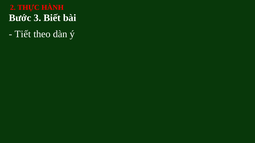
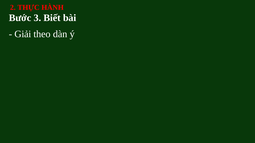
Tiết: Tiết -> Giải (23, 34)
